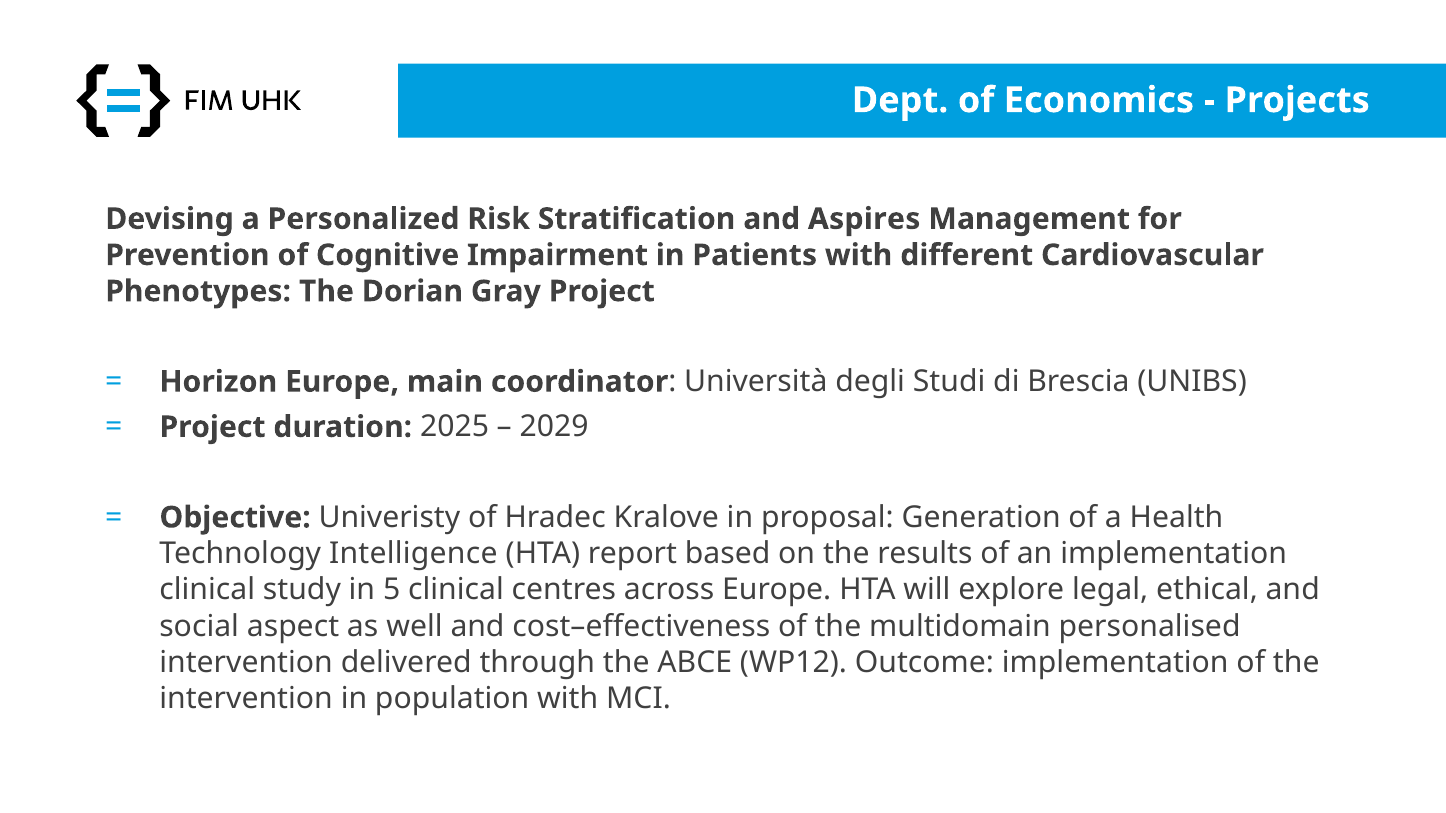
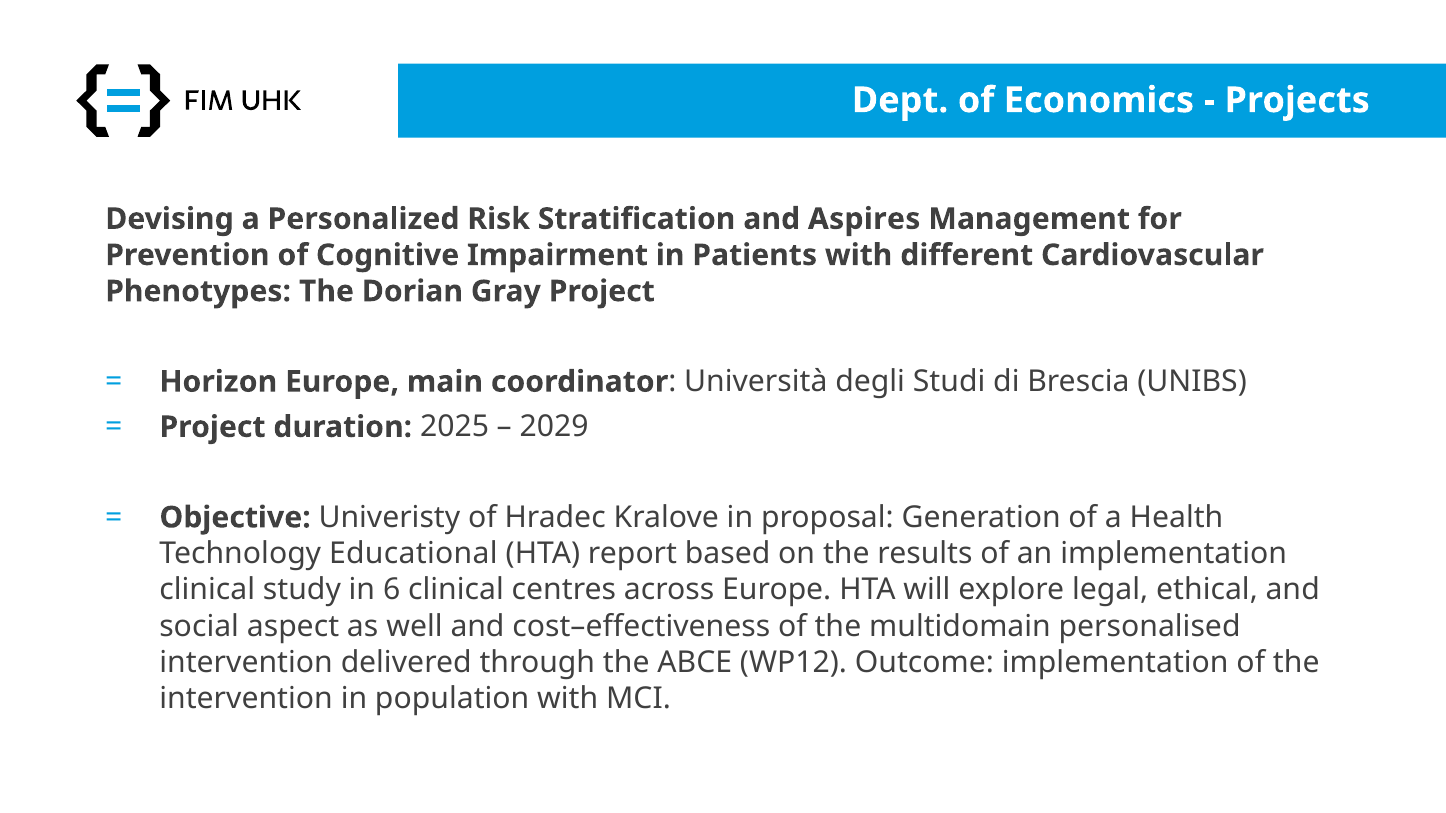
Intelligence: Intelligence -> Educational (413, 554)
5: 5 -> 6 (392, 590)
